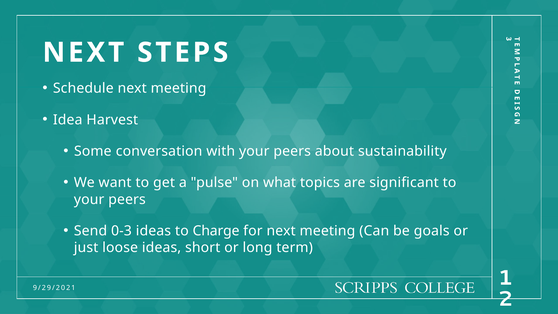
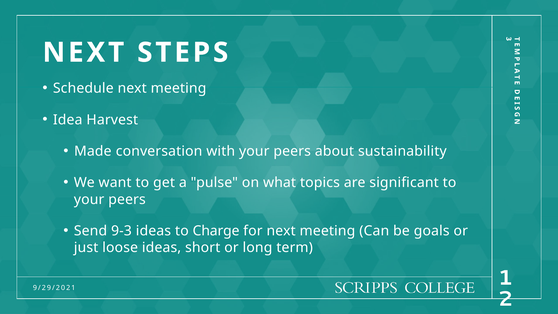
Some: Some -> Made (93, 151)
0-3: 0-3 -> 9-3 (121, 231)
